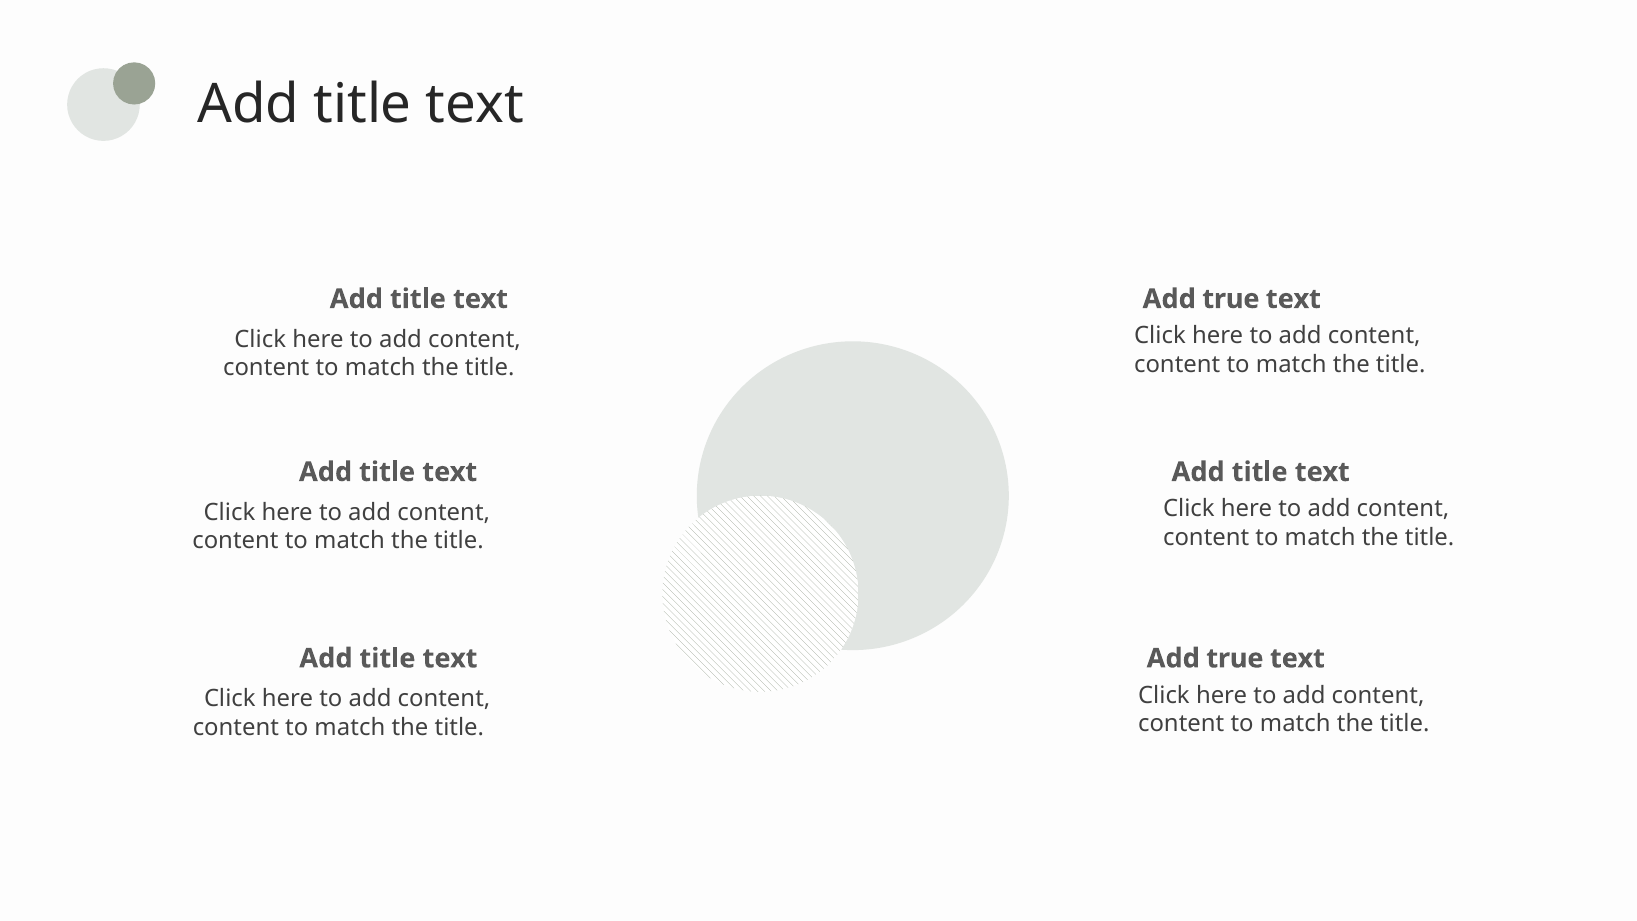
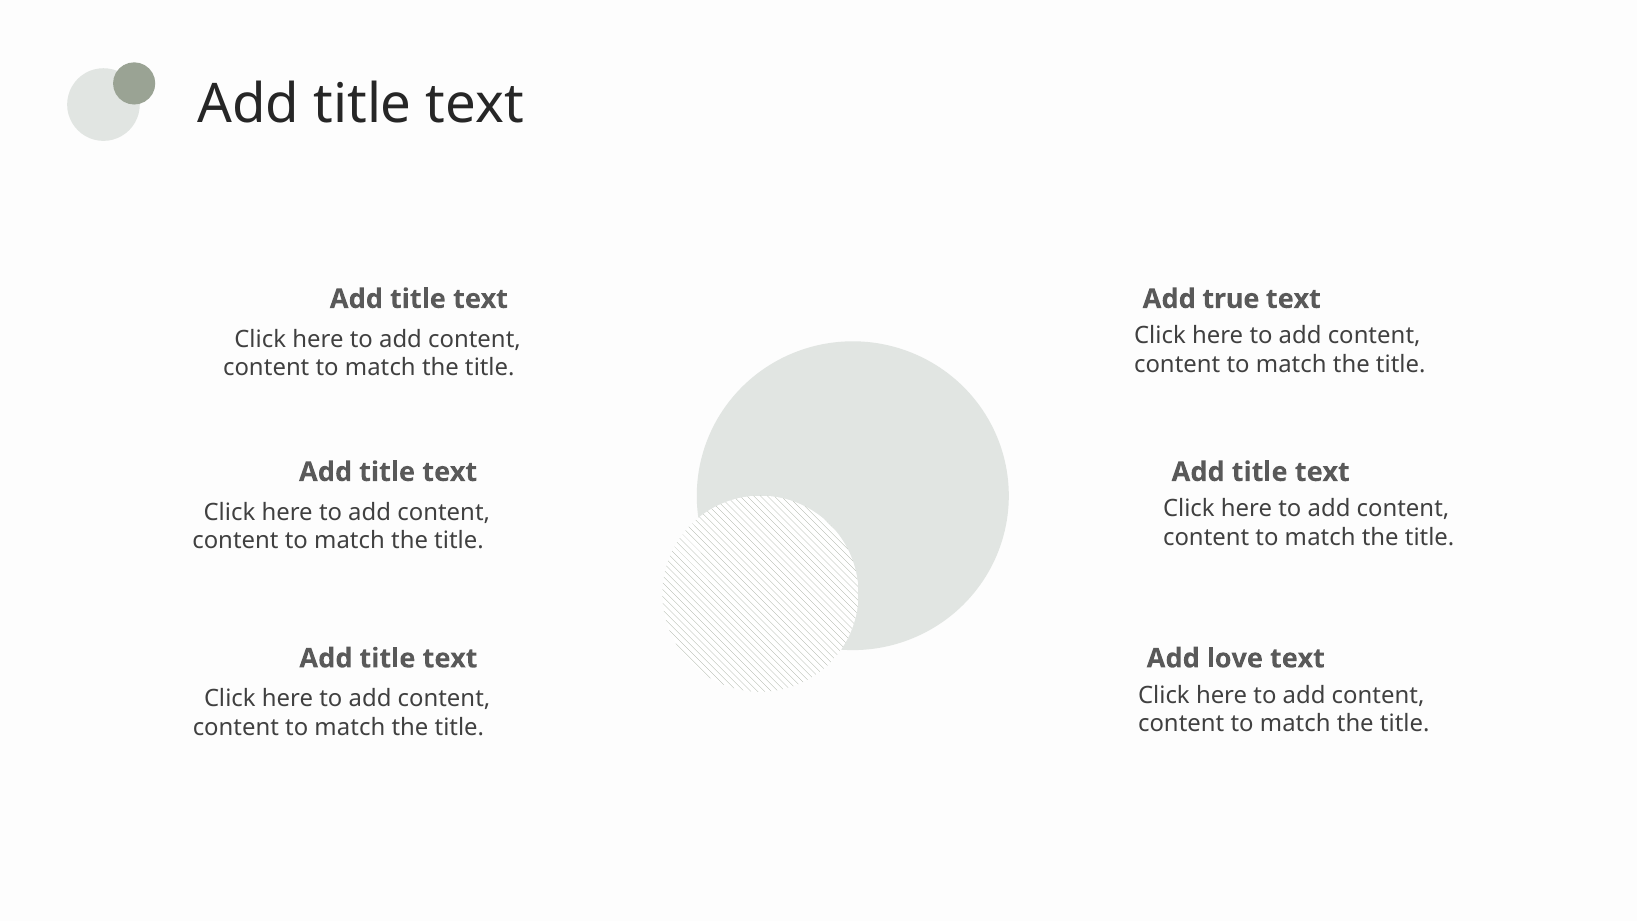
true: true -> love (1235, 658)
